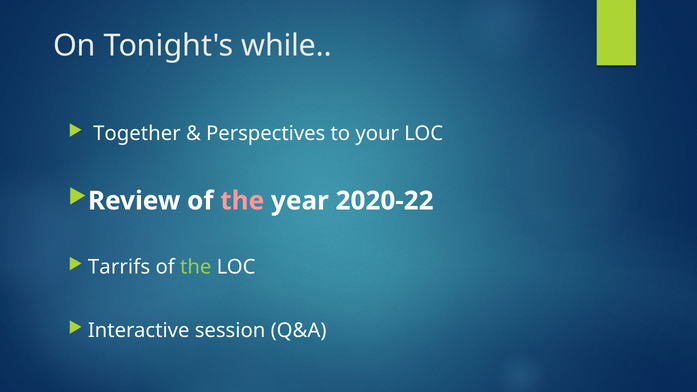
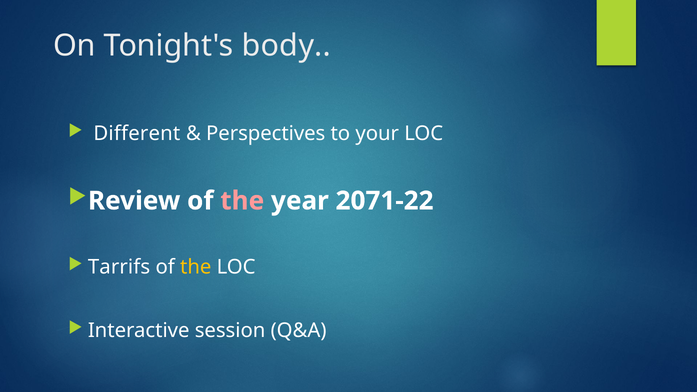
while: while -> body (286, 46)
Together: Together -> Different (137, 134)
2020-22: 2020-22 -> 2071-22 (385, 201)
the colour: light green -> yellow (196, 267)
